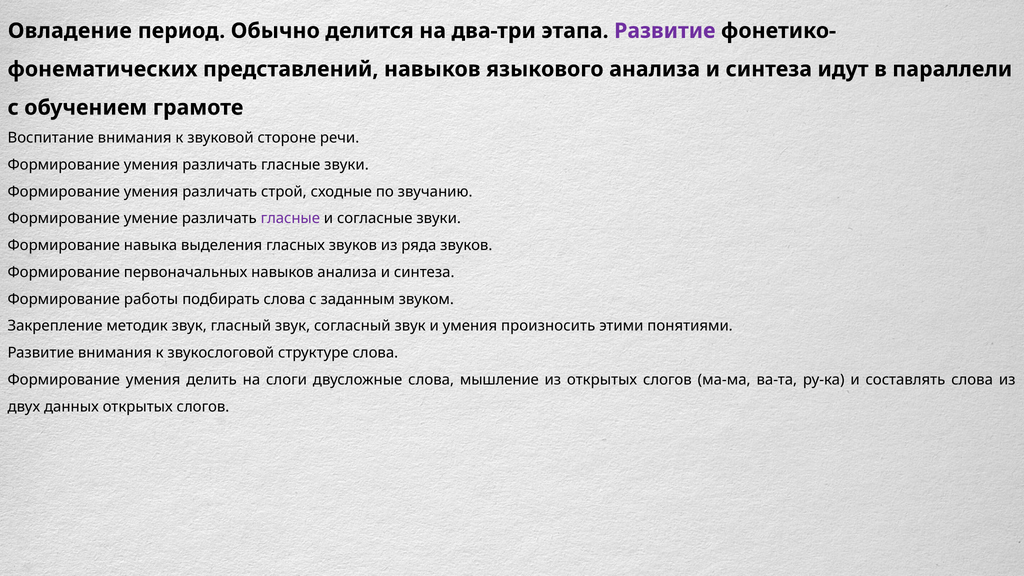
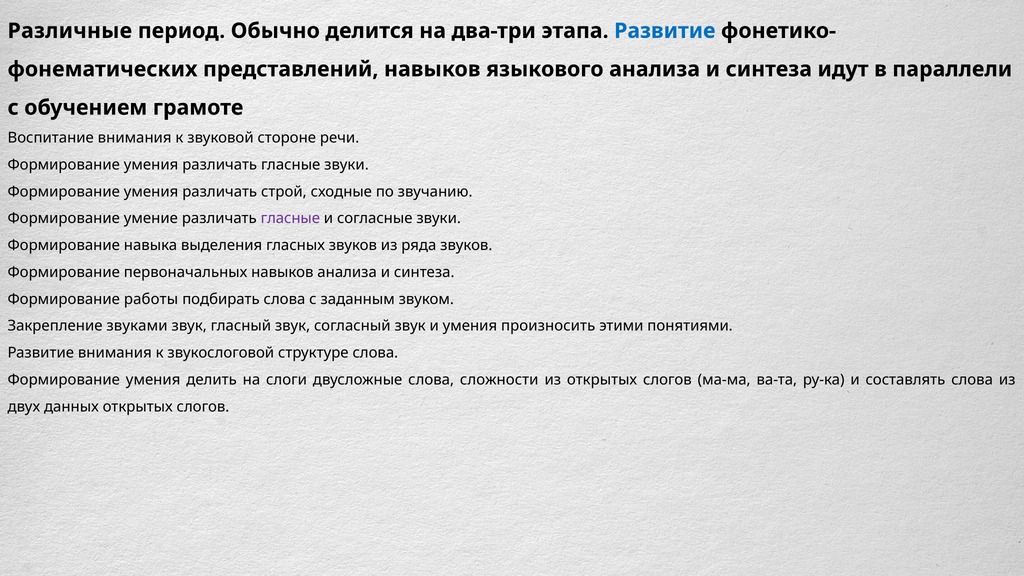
Овладение: Овладение -> Различные (70, 31)
Развитие colour: purple -> blue (665, 31)
методик: методик -> звуками (137, 326)
мышление: мышление -> сложности (499, 380)
